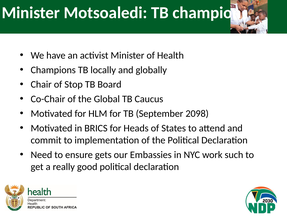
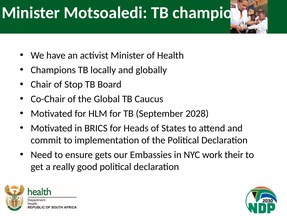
2098: 2098 -> 2028 (197, 113)
such: such -> their (234, 154)
